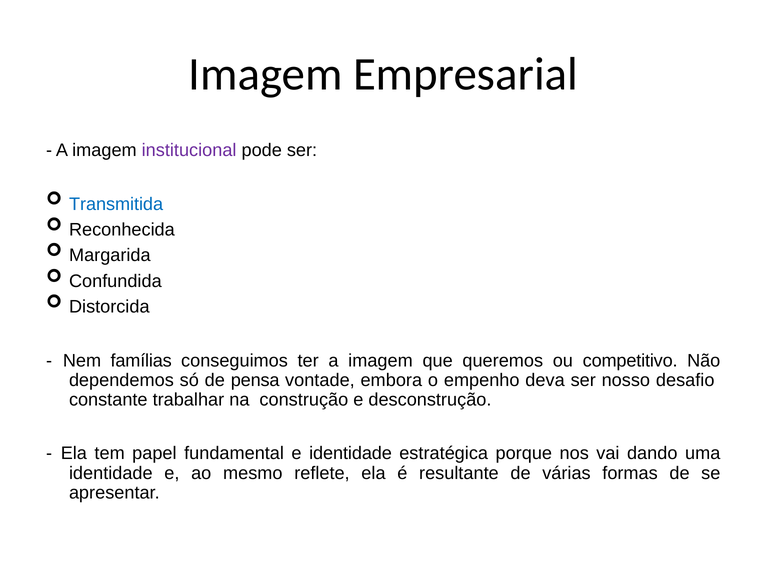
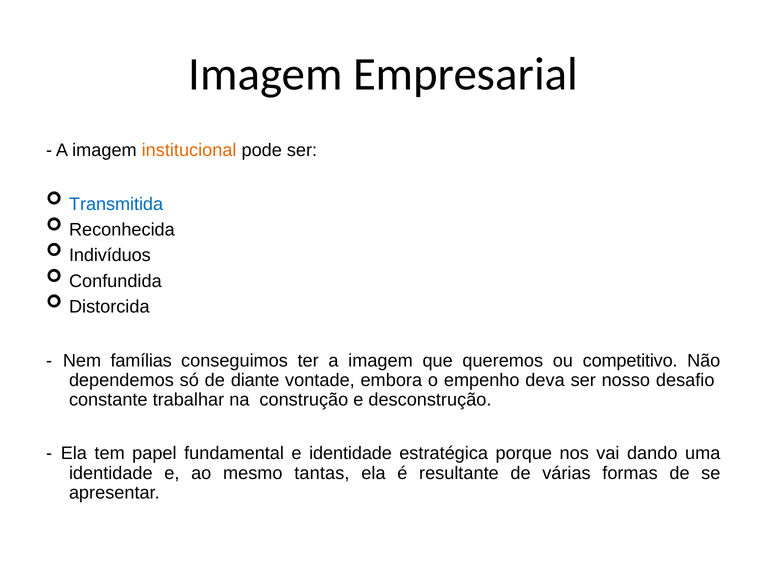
institucional colour: purple -> orange (189, 150)
Margarida: Margarida -> Indivíduos (110, 255)
pensa: pensa -> diante (255, 380)
reflete: reflete -> tantas (322, 472)
